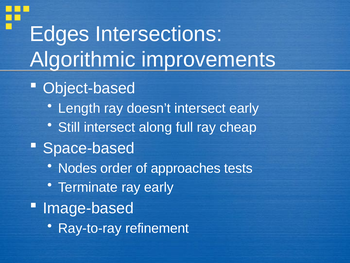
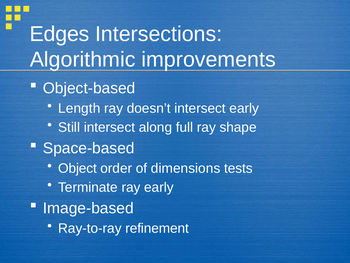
cheap: cheap -> shape (238, 127)
Nodes: Nodes -> Object (77, 168)
approaches: approaches -> dimensions (186, 168)
